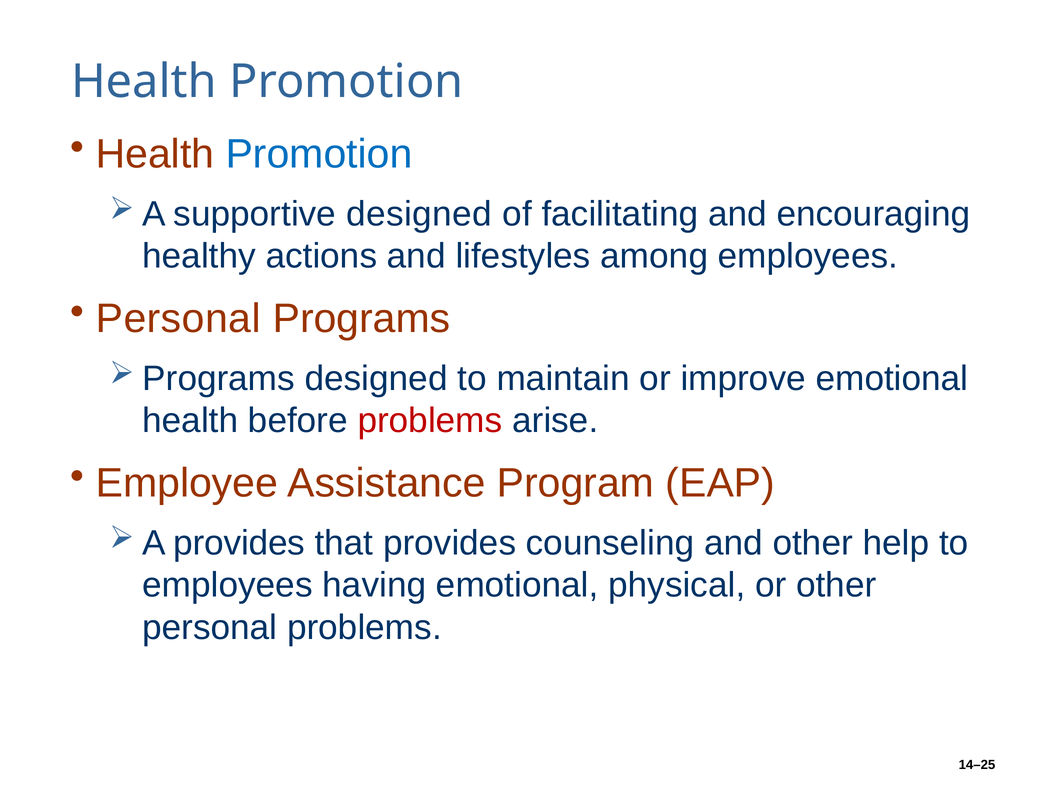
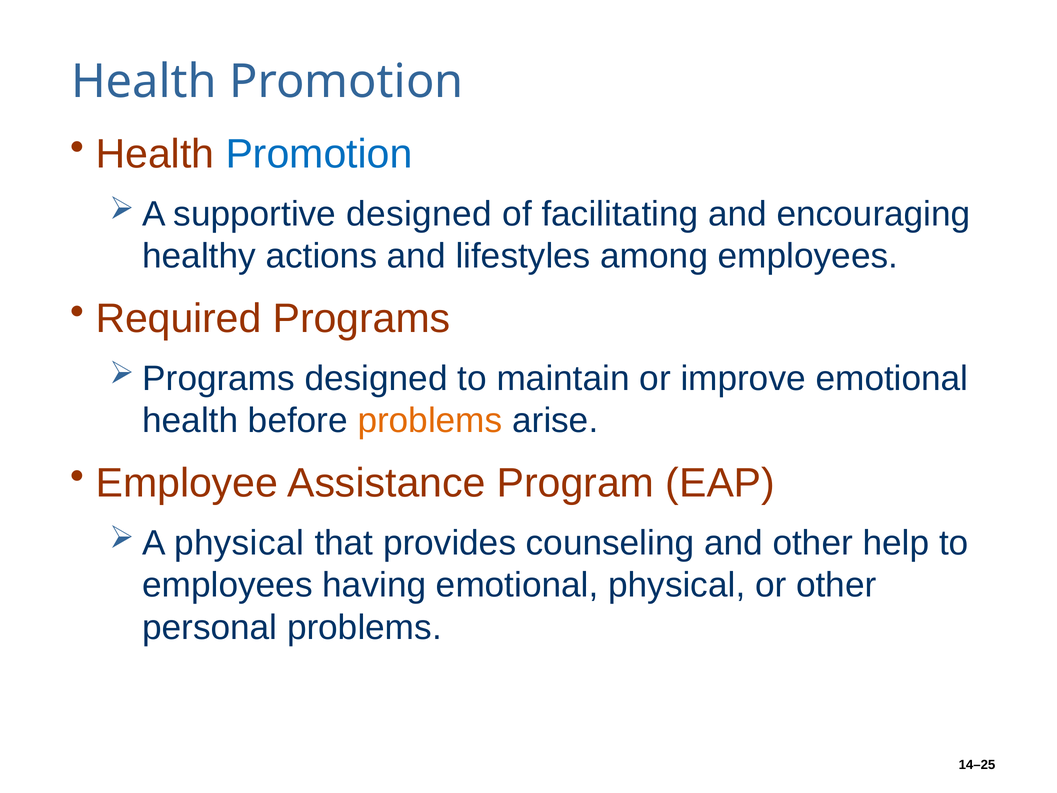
Personal: Personal -> Required (179, 319)
problems colour: red -> orange (430, 421)
provides: provides -> physical (239, 543)
